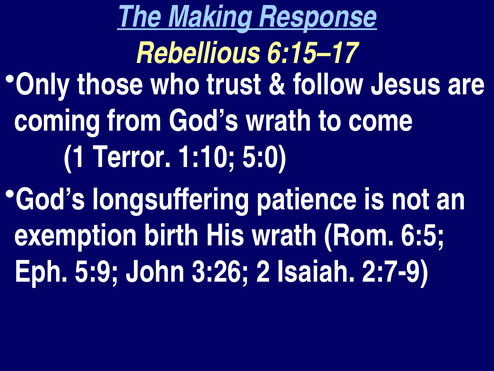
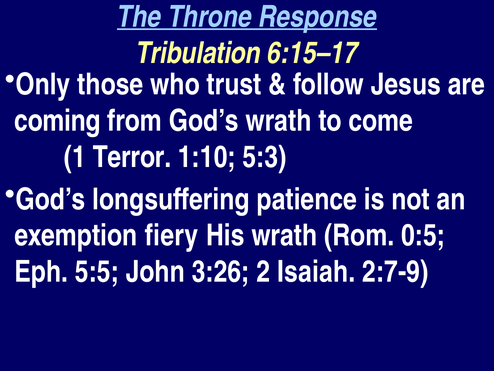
Making: Making -> Throne (210, 17)
Rebellious: Rebellious -> Tribulation (198, 53)
5:0: 5:0 -> 5:3 (265, 157)
birth: birth -> fiery (172, 235)
6:5: 6:5 -> 0:5 (423, 235)
5:9: 5:9 -> 5:5 (97, 272)
